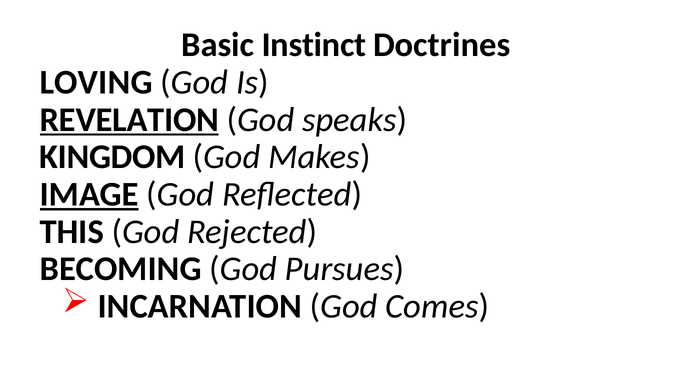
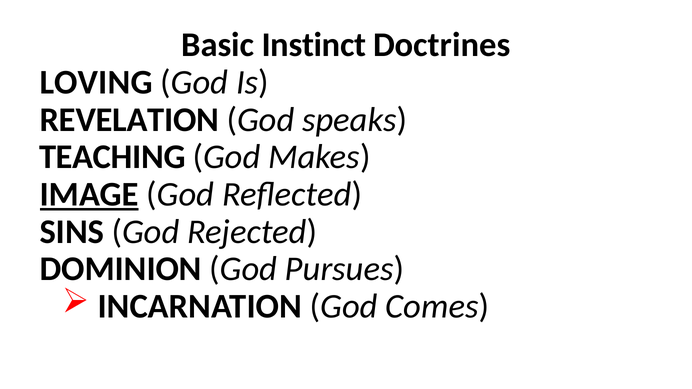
REVELATION underline: present -> none (129, 120)
KINGDOM: KINGDOM -> TEACHING (112, 157)
THIS: THIS -> SINS (72, 232)
BECOMING: BECOMING -> DOMINION (121, 269)
